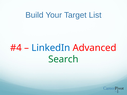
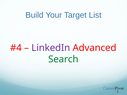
LinkedIn colour: blue -> purple (51, 48)
